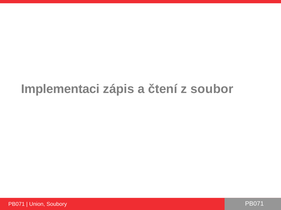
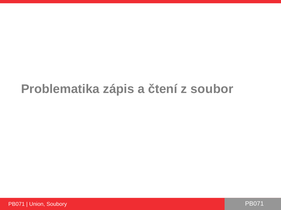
Implementaci: Implementaci -> Problematika (60, 89)
